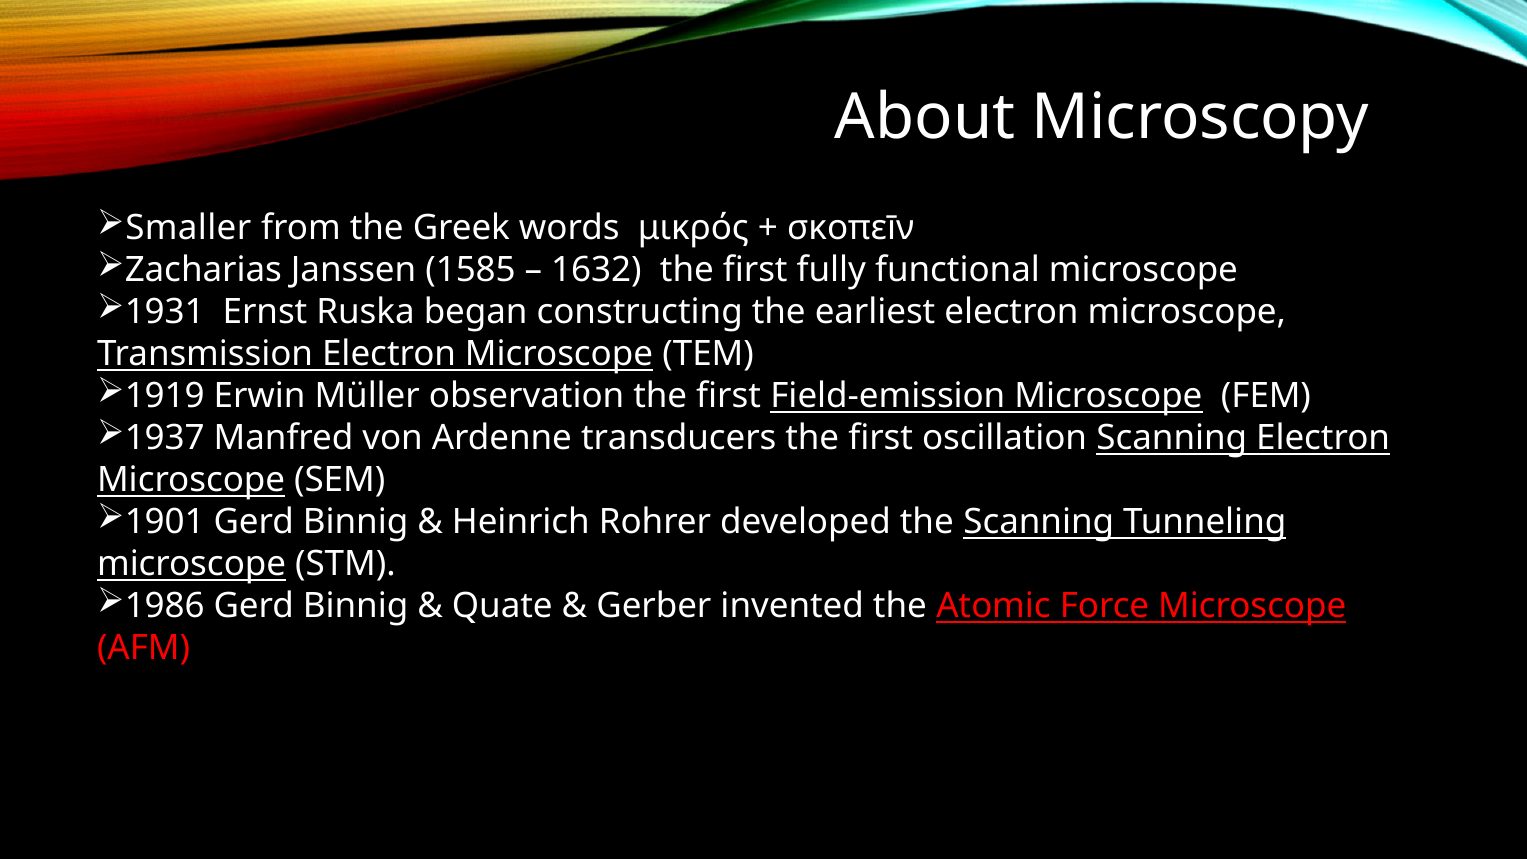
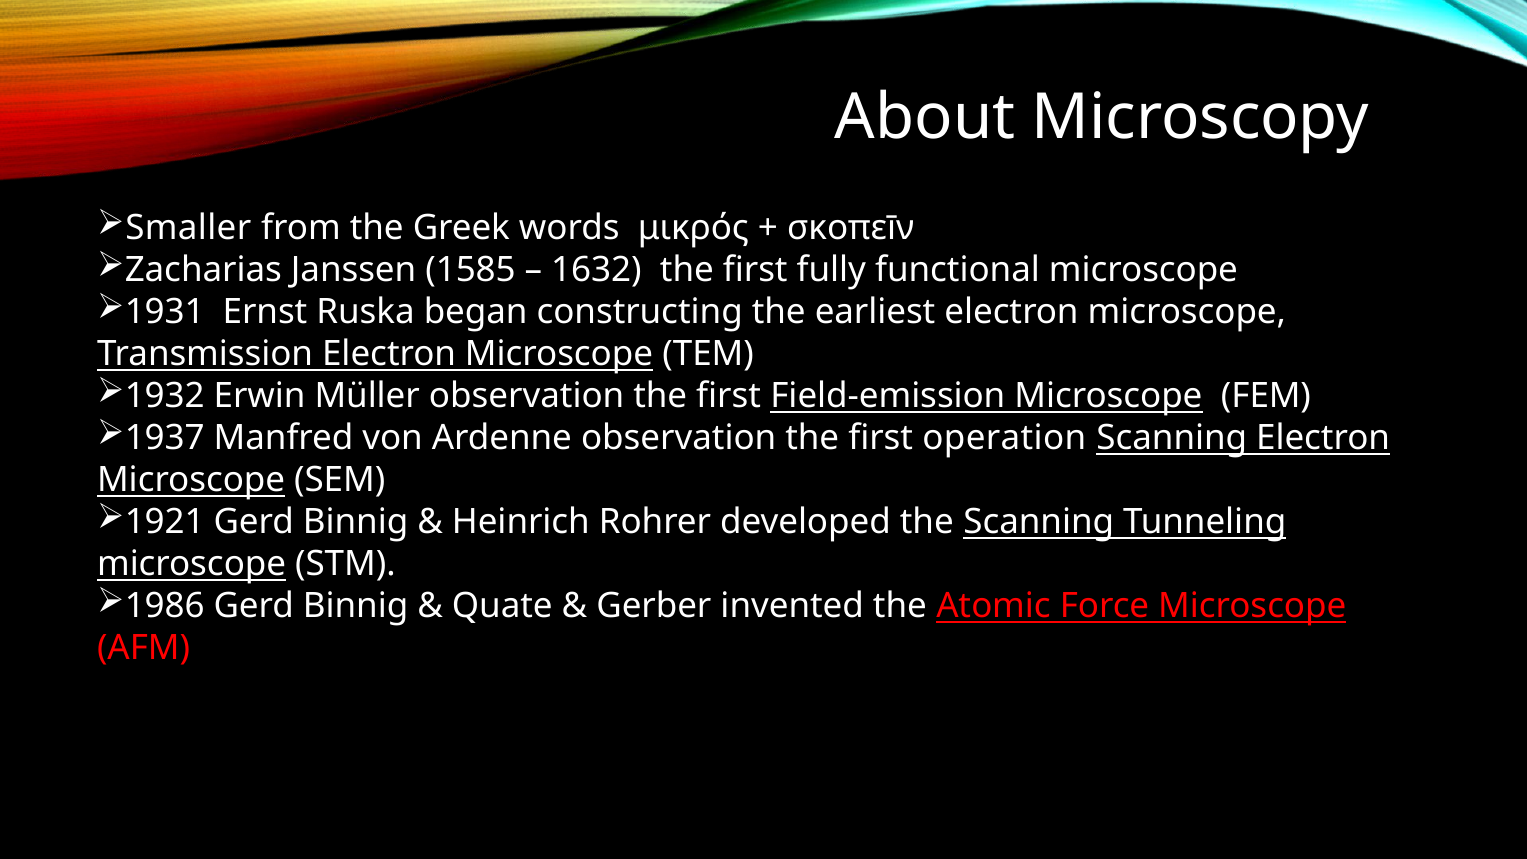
1919: 1919 -> 1932 (165, 396)
Ardenne transducers: transducers -> observation (679, 438)
oscillation: oscillation -> operation (1004, 438)
1901: 1901 -> 1921 (165, 522)
